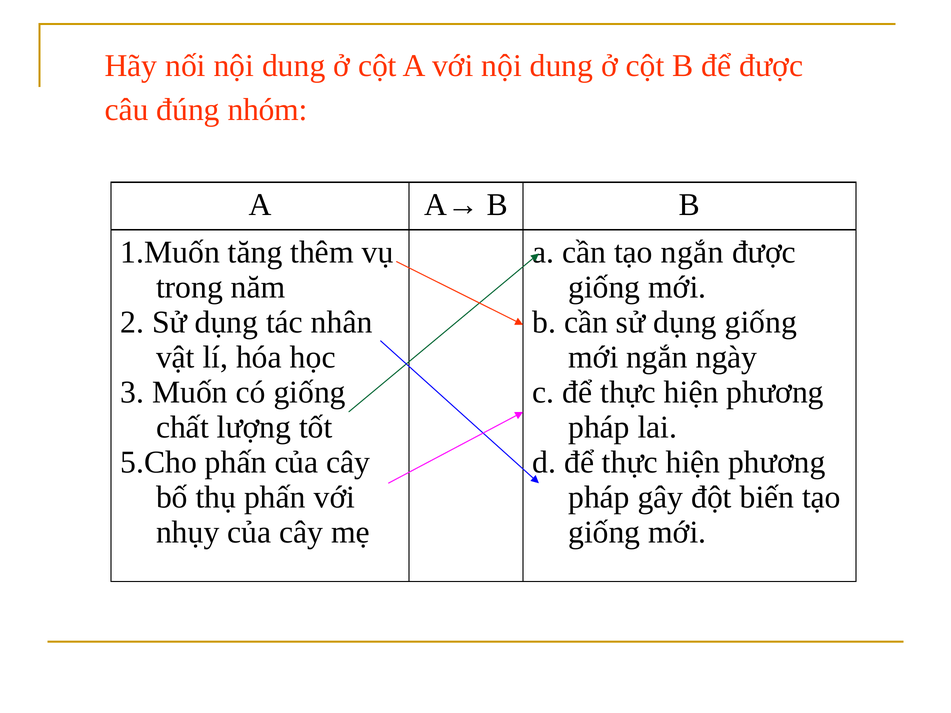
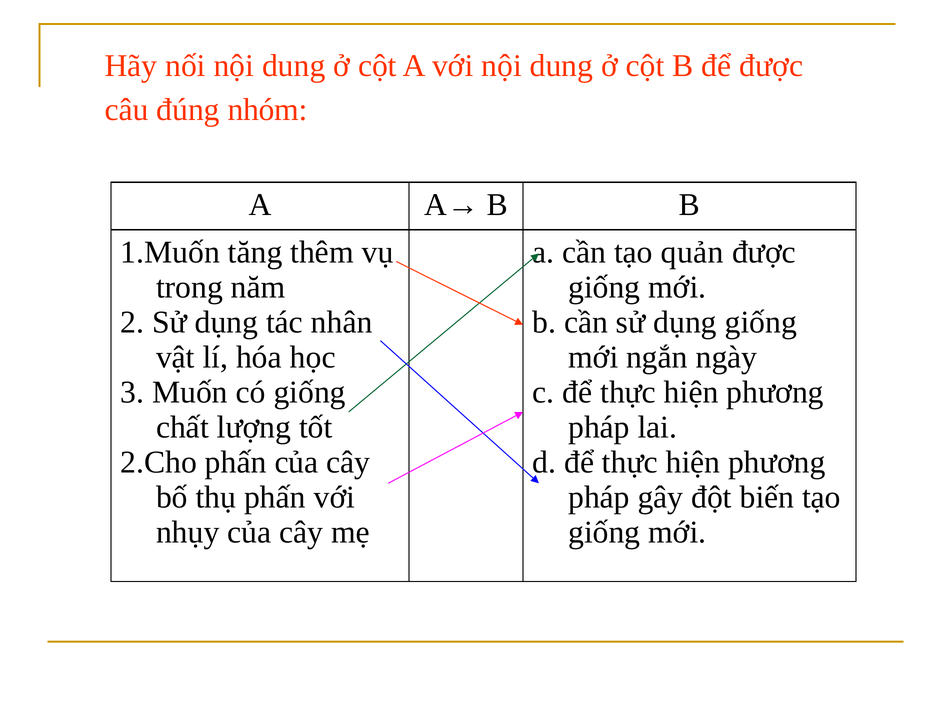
tạo ngắn: ngắn -> quản (692, 252)
5.Cho: 5.Cho -> 2.Cho (159, 463)
